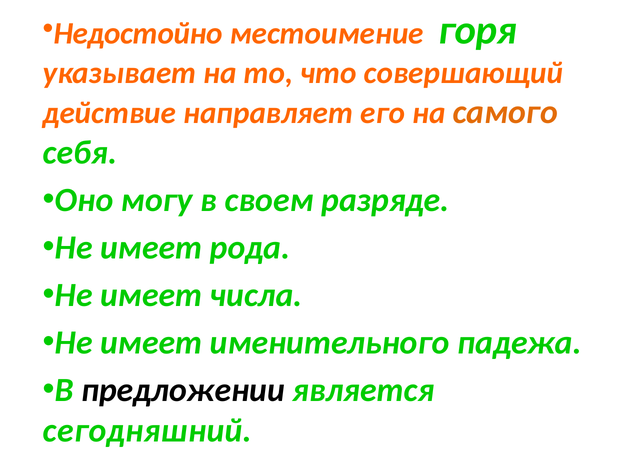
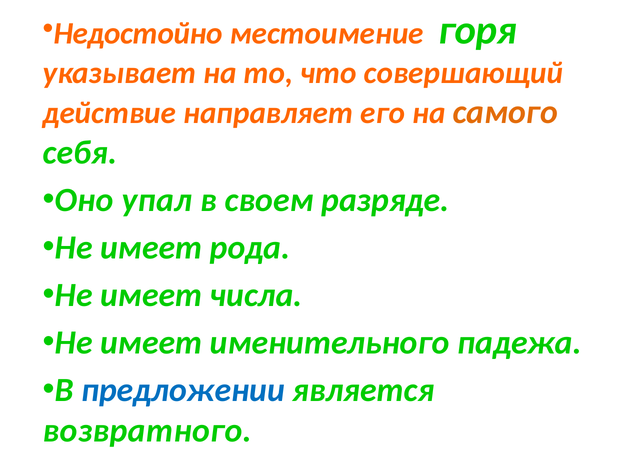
могу: могу -> упал (157, 200)
предложении colour: black -> blue (183, 389)
сегодняшний: сегодняшний -> возвратного (147, 430)
